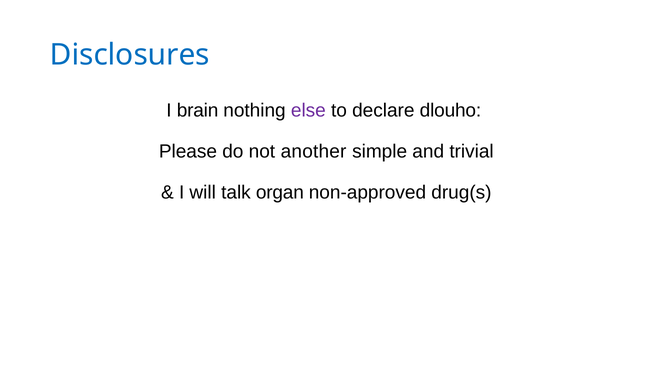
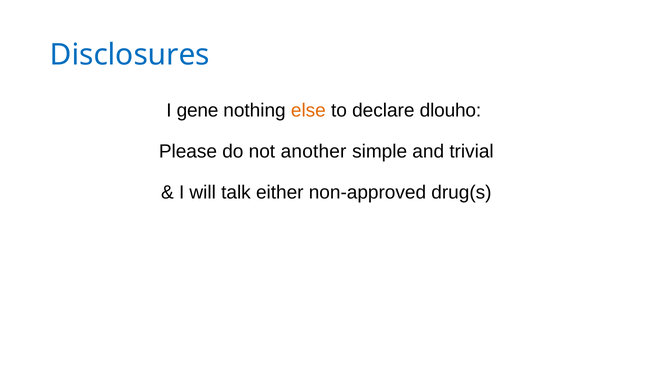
brain: brain -> gene (198, 110)
else colour: purple -> orange (308, 110)
organ: organ -> either (280, 192)
